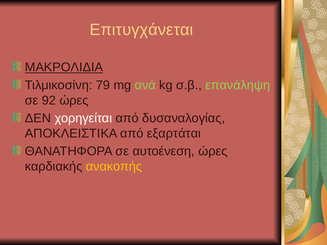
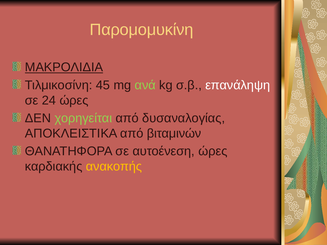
Επιτυγχάνεται: Επιτυγχάνεται -> Παρομομυκίνη (142, 30)
79: 79 -> 45 (103, 85)
επανάληψη colour: light green -> white (238, 85)
92: 92 -> 24 (49, 100)
χορηγείται colour: white -> light green (83, 118)
εξαρτάται: εξαρτάται -> βιταμινών (174, 134)
